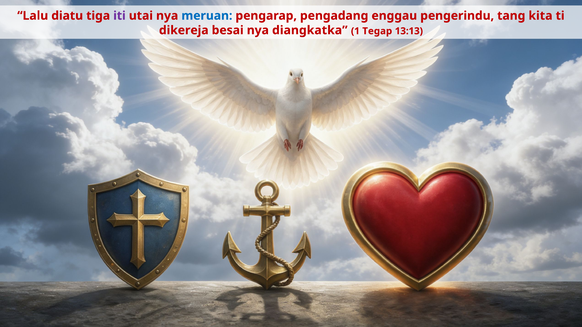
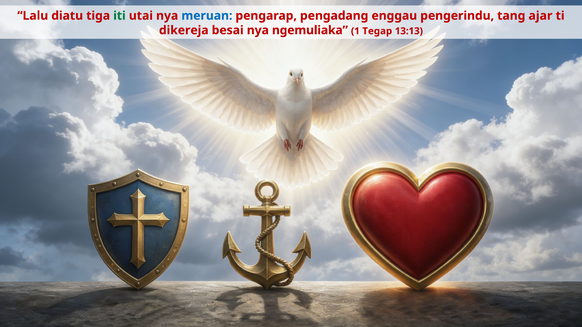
iti colour: purple -> green (119, 16)
kita: kita -> ajar (540, 16)
diangkatka: diangkatka -> ngemuliaka (310, 30)
